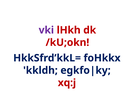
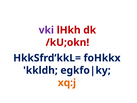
xq:j colour: red -> orange (67, 83)
